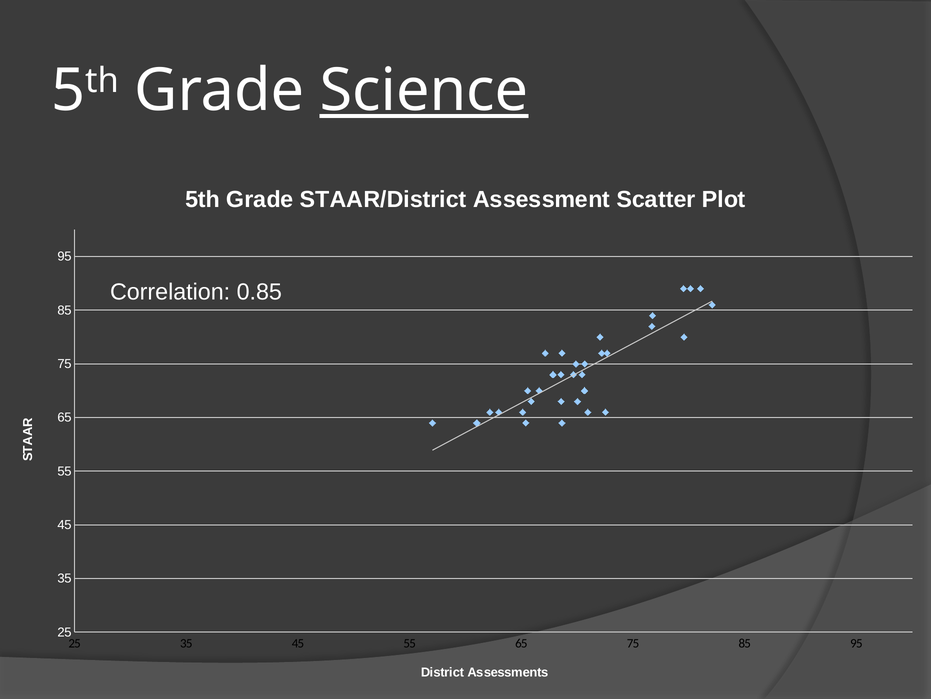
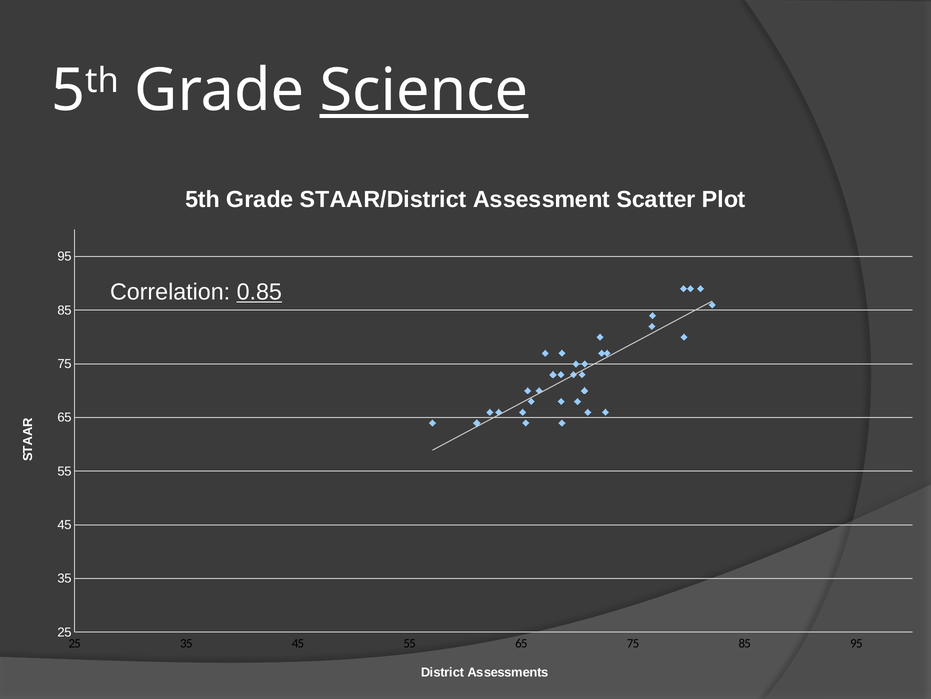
0.85 underline: none -> present (259, 292)
